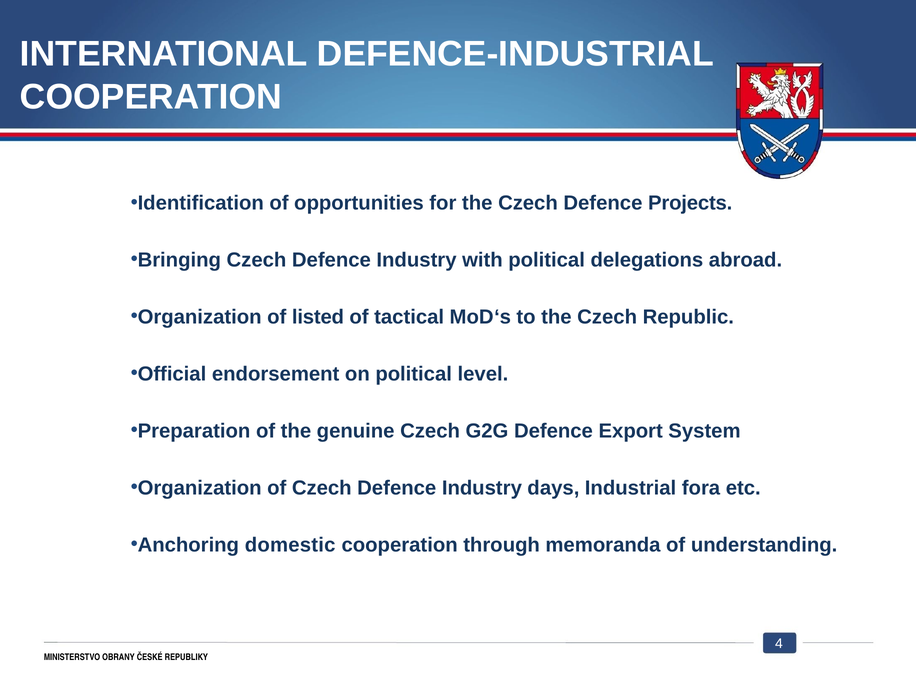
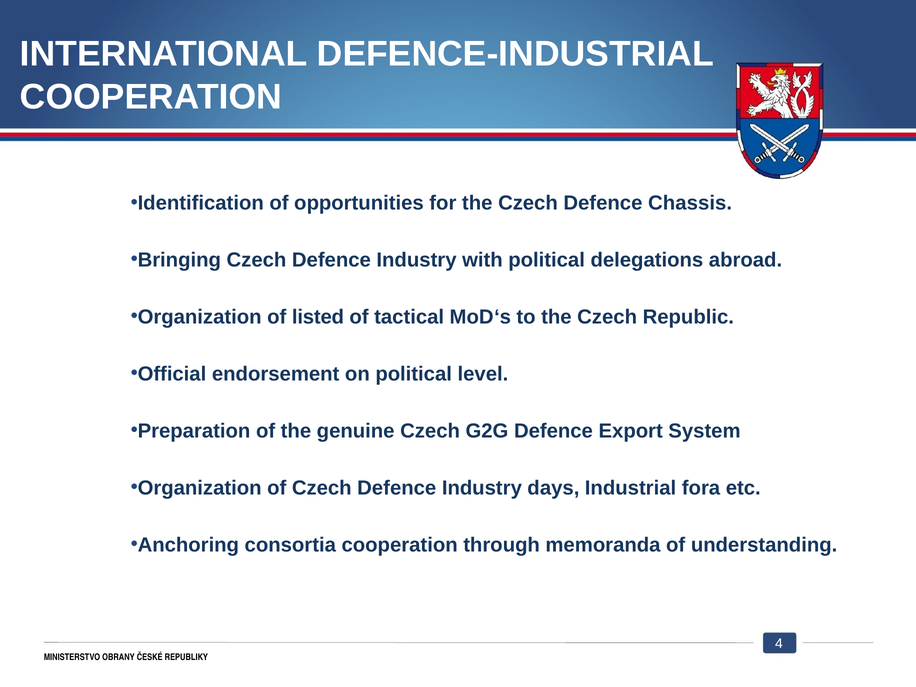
Projects: Projects -> Chassis (690, 203)
domestic: domestic -> consortia (290, 545)
